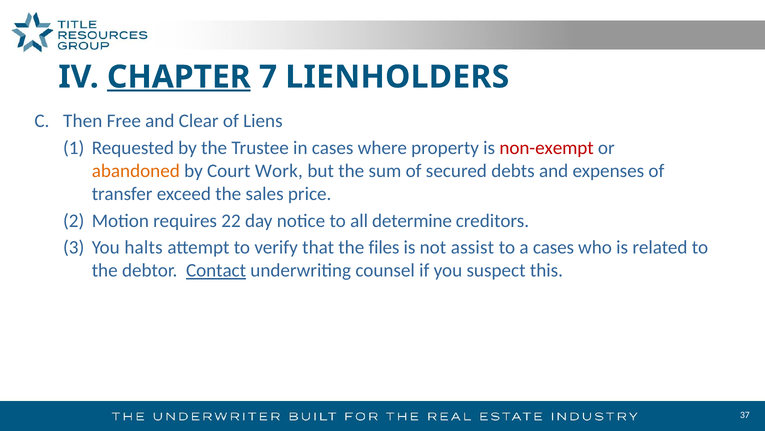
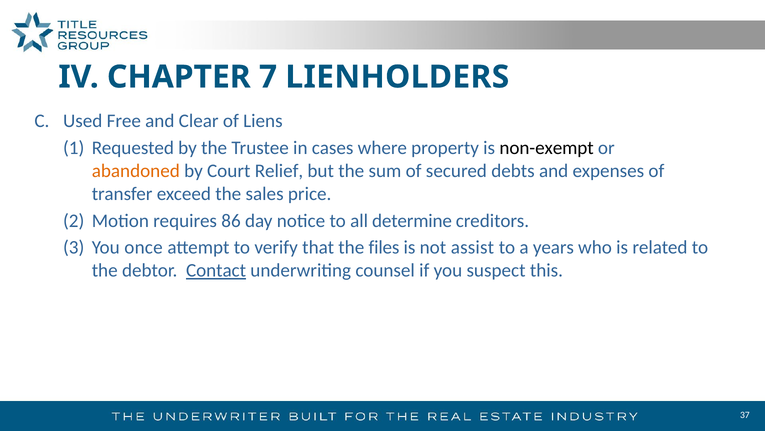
CHAPTER underline: present -> none (179, 77)
Then: Then -> Used (83, 121)
non-exempt colour: red -> black (547, 148)
Work: Work -> Relief (279, 171)
22: 22 -> 86 (231, 220)
halts: halts -> once (144, 247)
a cases: cases -> years (553, 247)
